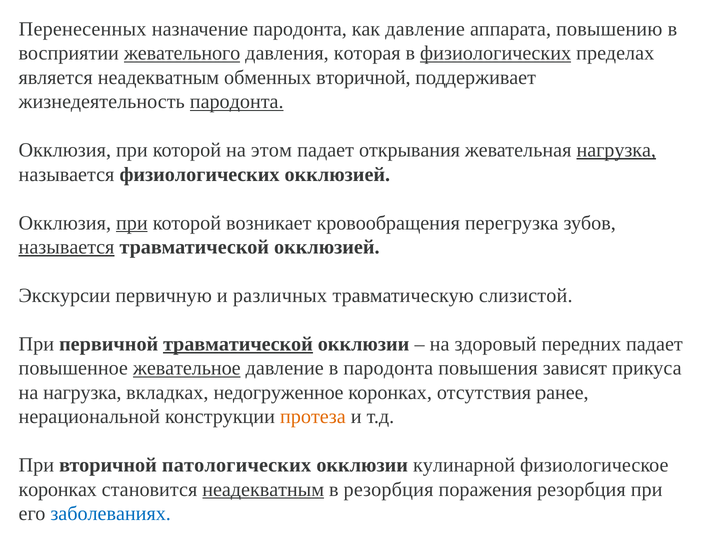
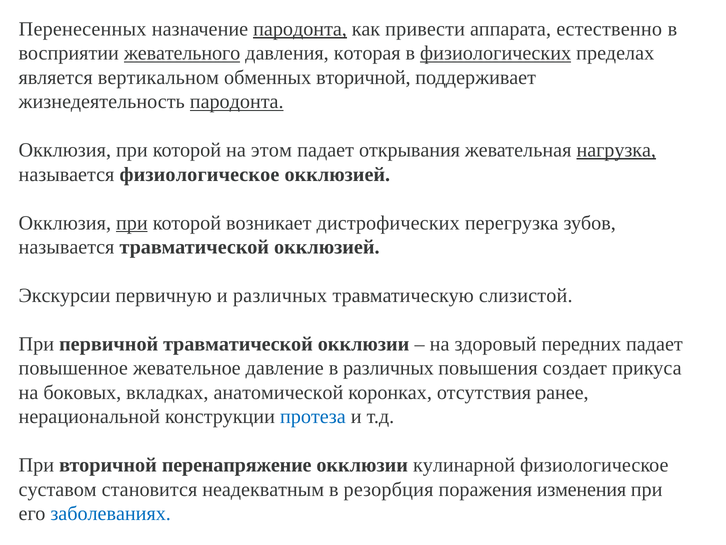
пародонта underline: none -> present (300, 29)
как давление: давление -> привести (425, 29)
повышению: повышению -> естественно (609, 29)
является неадекватным: неадекватным -> вертикальном (158, 77)
называется физиологических: физиологических -> физиологическое (199, 174)
кровообращения: кровообращения -> дистрофических (388, 223)
называется underline: present -> none (66, 247)
травматической underline: present -> none (238, 344)
жевательное underline: present -> none (187, 368)
в пародонта: пародонта -> различных (388, 368)
зависят: зависят -> создает (575, 368)
на нагрузка: нагрузка -> боковых (82, 392)
недогруженное: недогруженное -> анатомической (278, 392)
протеза colour: orange -> blue (313, 416)
патологических: патологических -> перенапряжение (237, 465)
коронках: коронках -> суставом (58, 489)
неадекватным underline: present -> none (263, 489)
поражения резорбция: резорбция -> изменения (582, 489)
